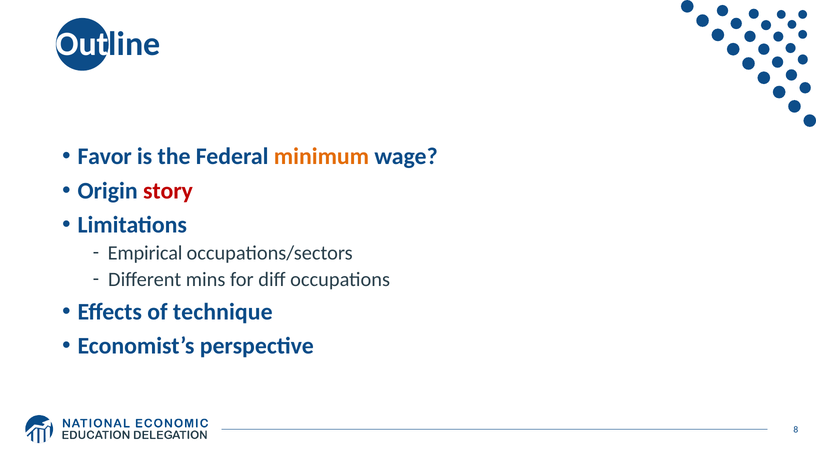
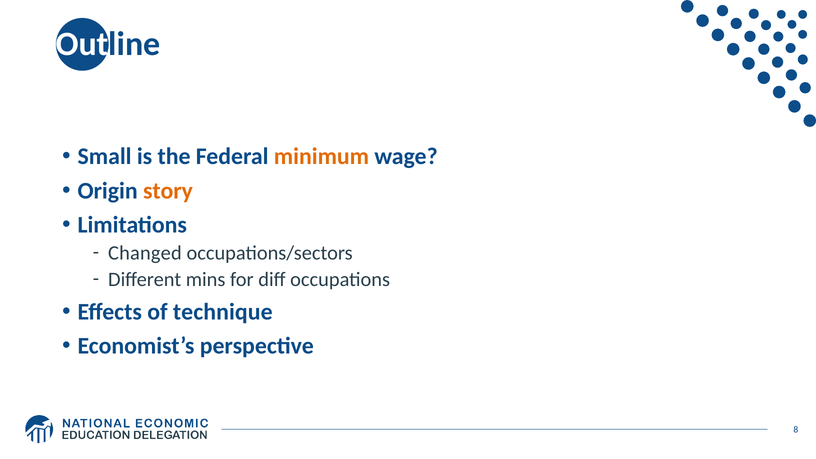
Favor: Favor -> Small (105, 157)
story colour: red -> orange (168, 191)
Empirical: Empirical -> Changed (145, 253)
